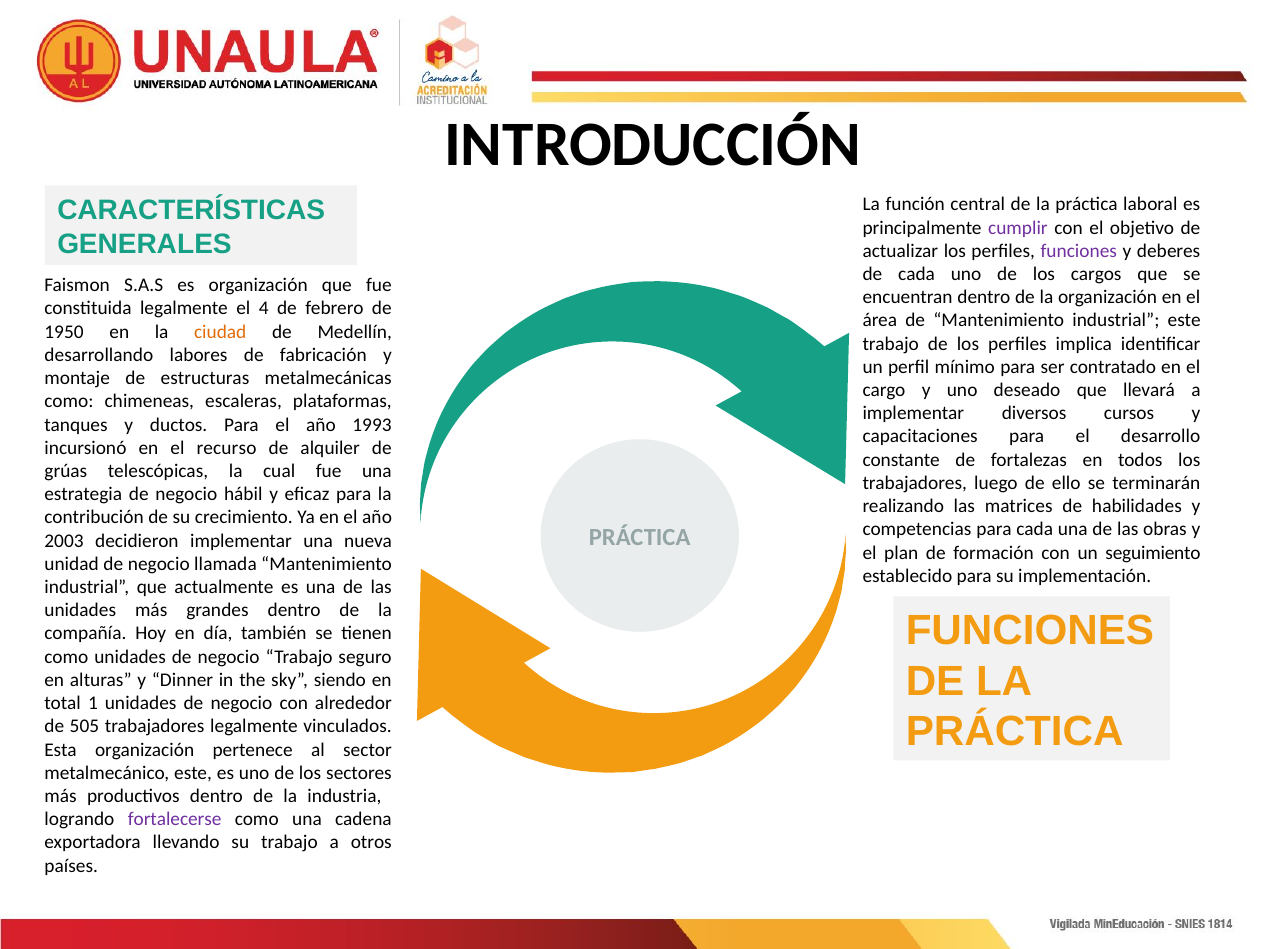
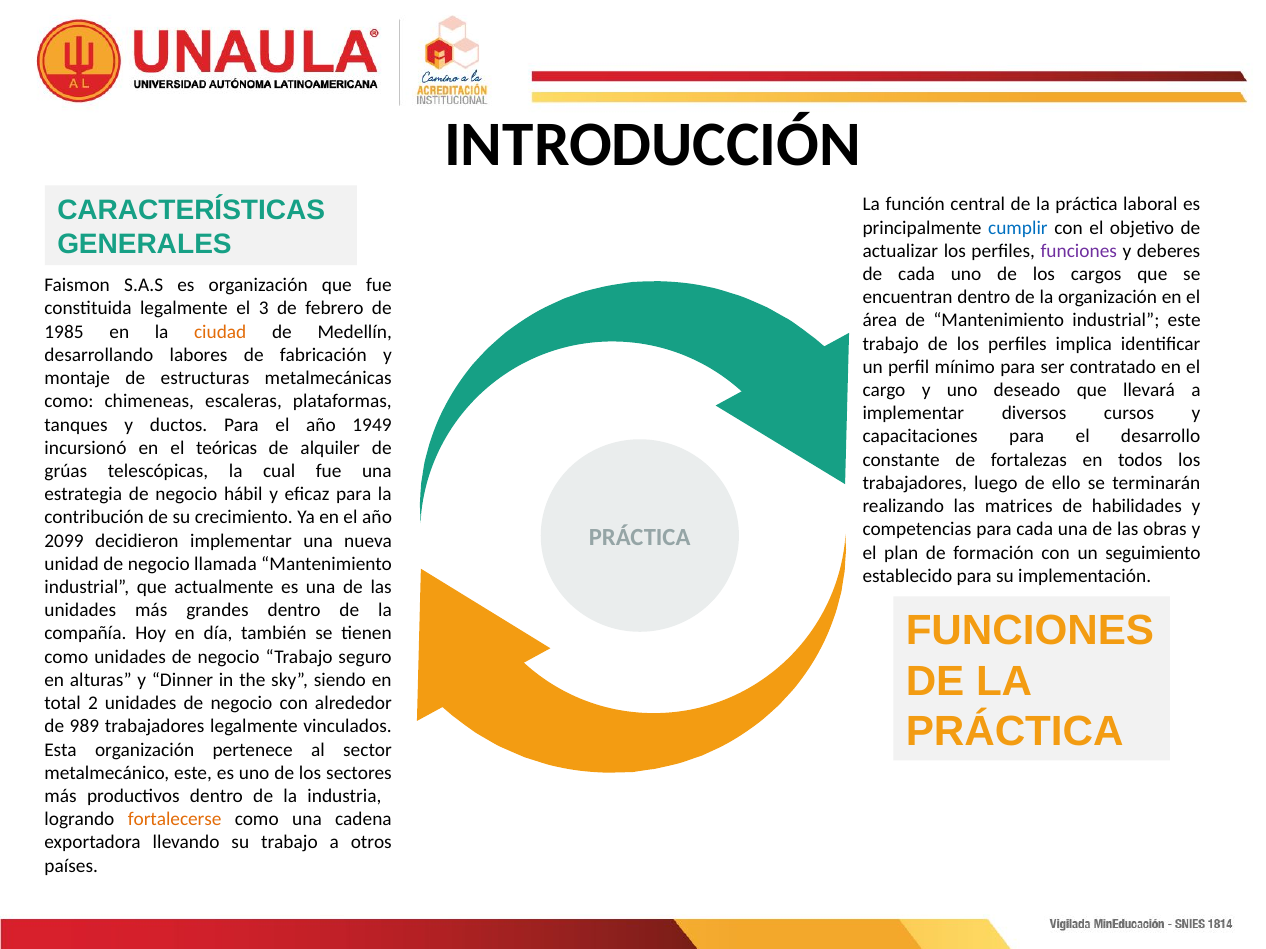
cumplir colour: purple -> blue (1018, 228)
4: 4 -> 3 (264, 309)
1950: 1950 -> 1985 (64, 332)
1993: 1993 -> 1949 (372, 425)
recurso: recurso -> teóricas (227, 448)
2003: 2003 -> 2099 (64, 541)
1: 1 -> 2 (93, 704)
505: 505 -> 989 (84, 727)
fortalecerse colour: purple -> orange (175, 820)
